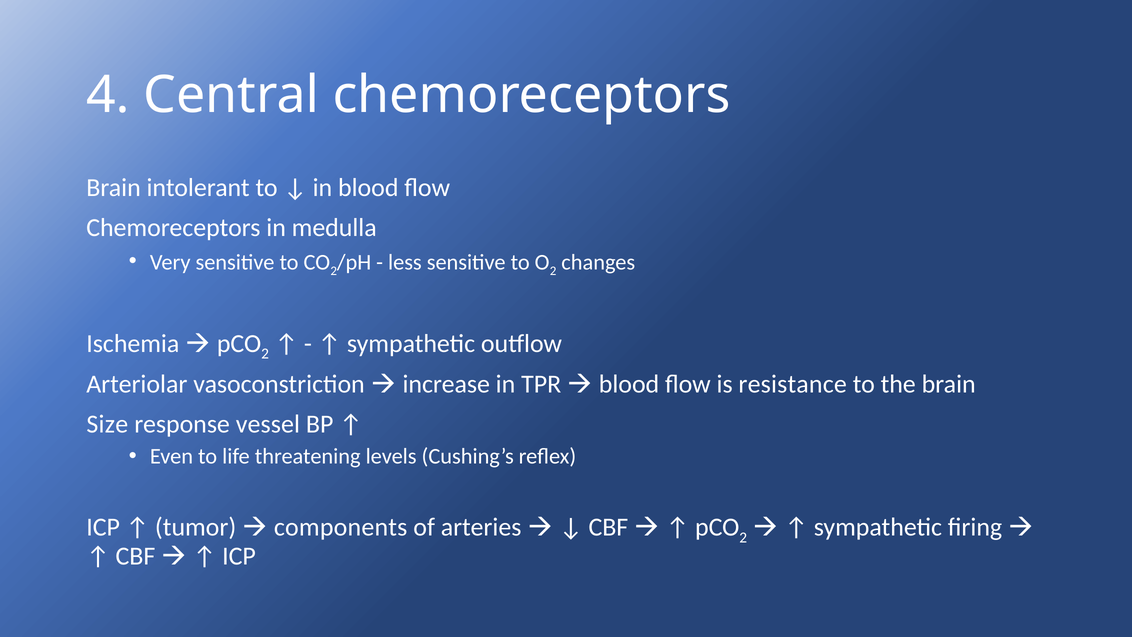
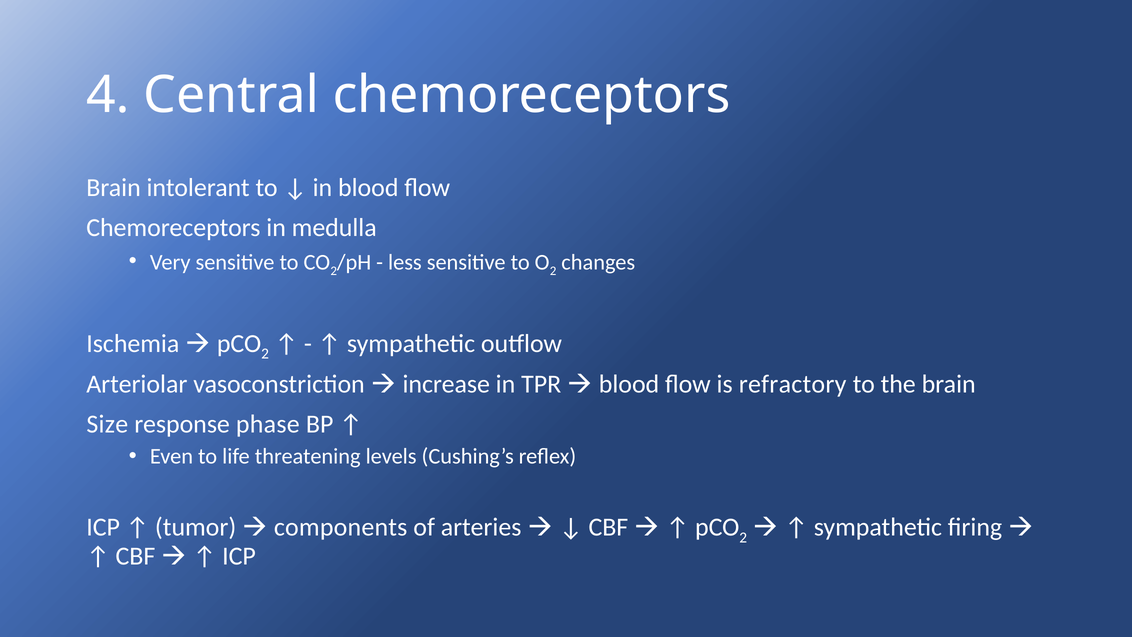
resistance: resistance -> refractory (793, 384)
vessel: vessel -> phase (268, 424)
